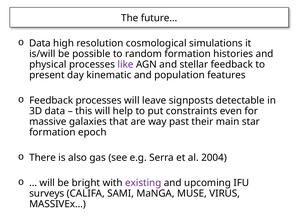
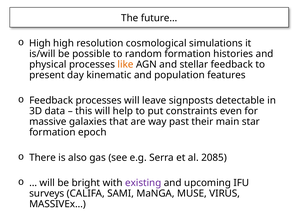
Data: Data -> High (40, 43)
like colour: purple -> orange (126, 64)
2004: 2004 -> 2085 (214, 158)
